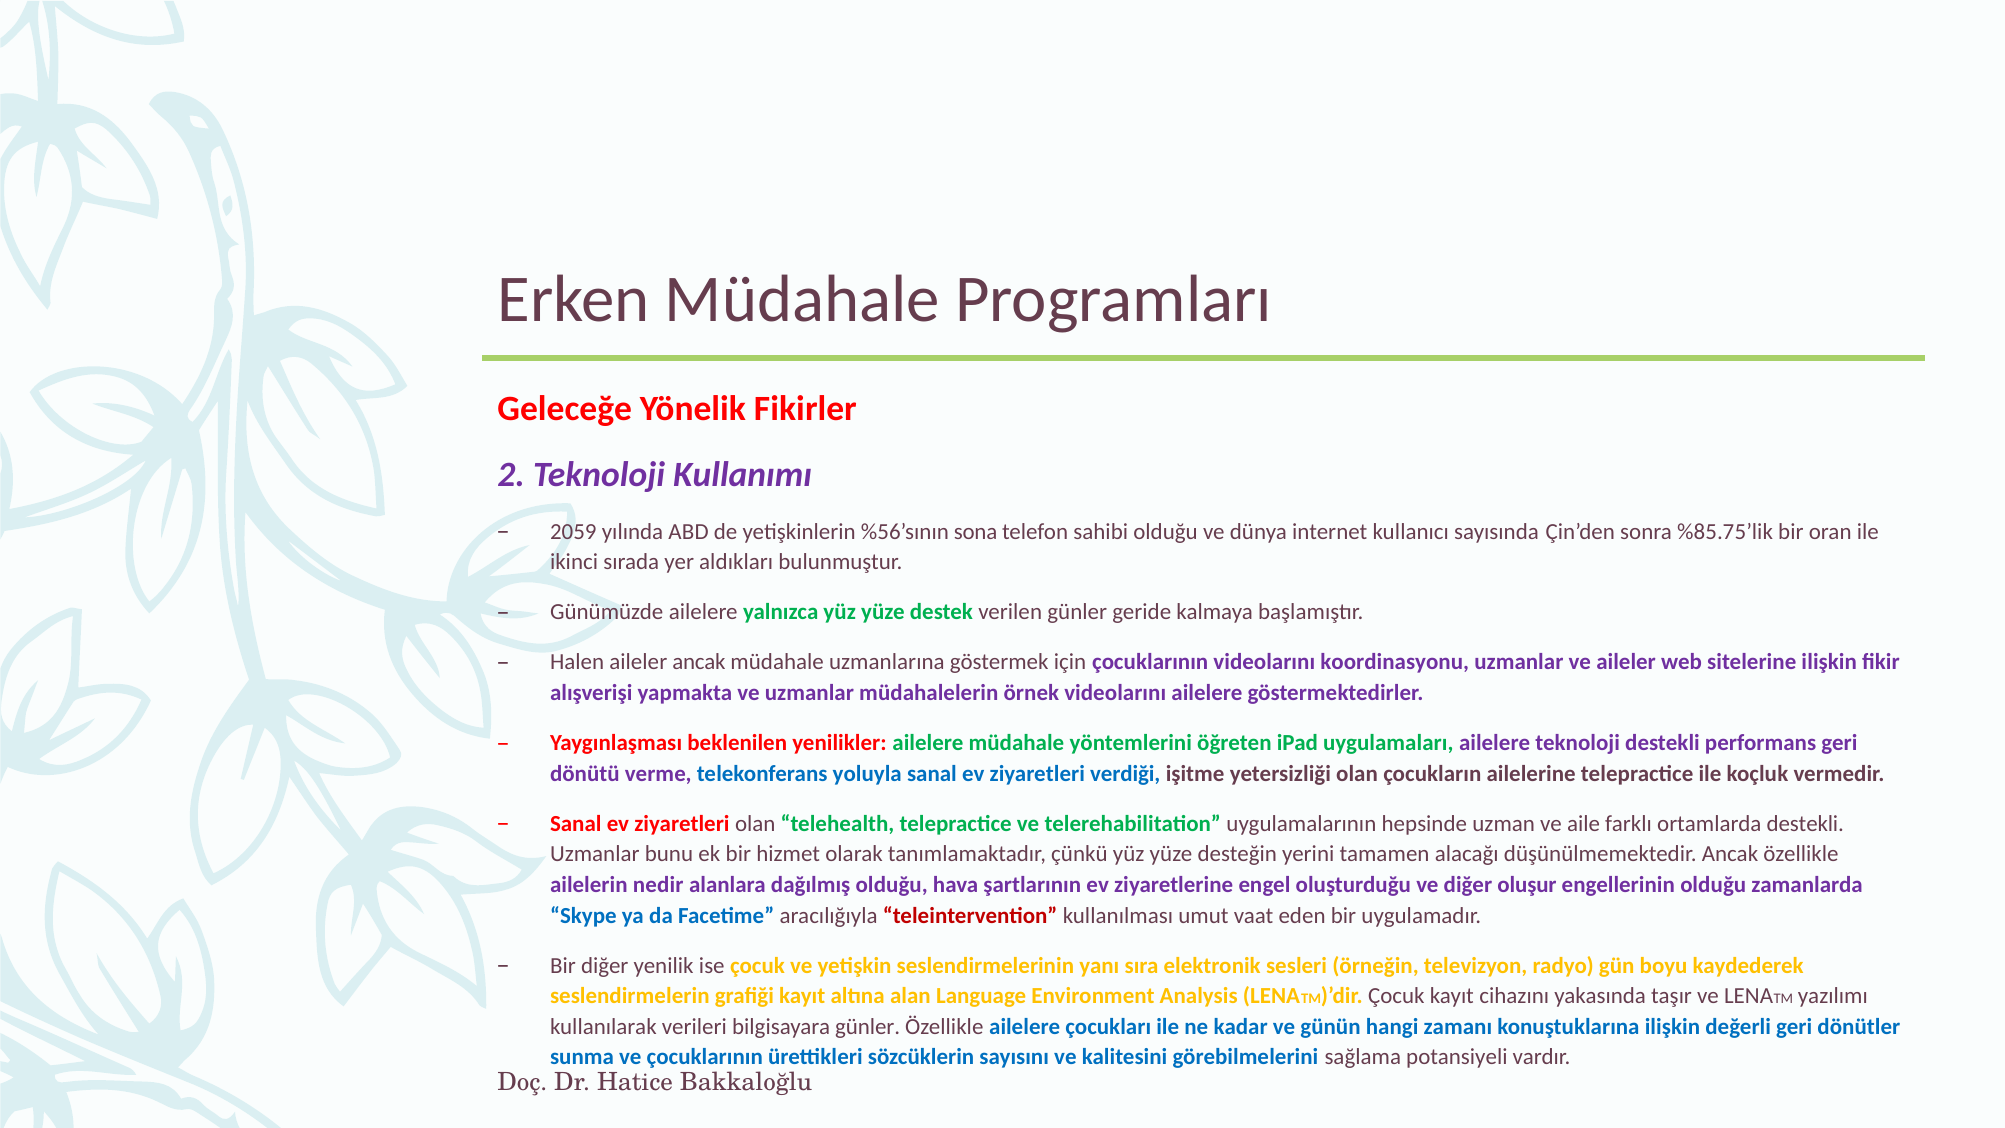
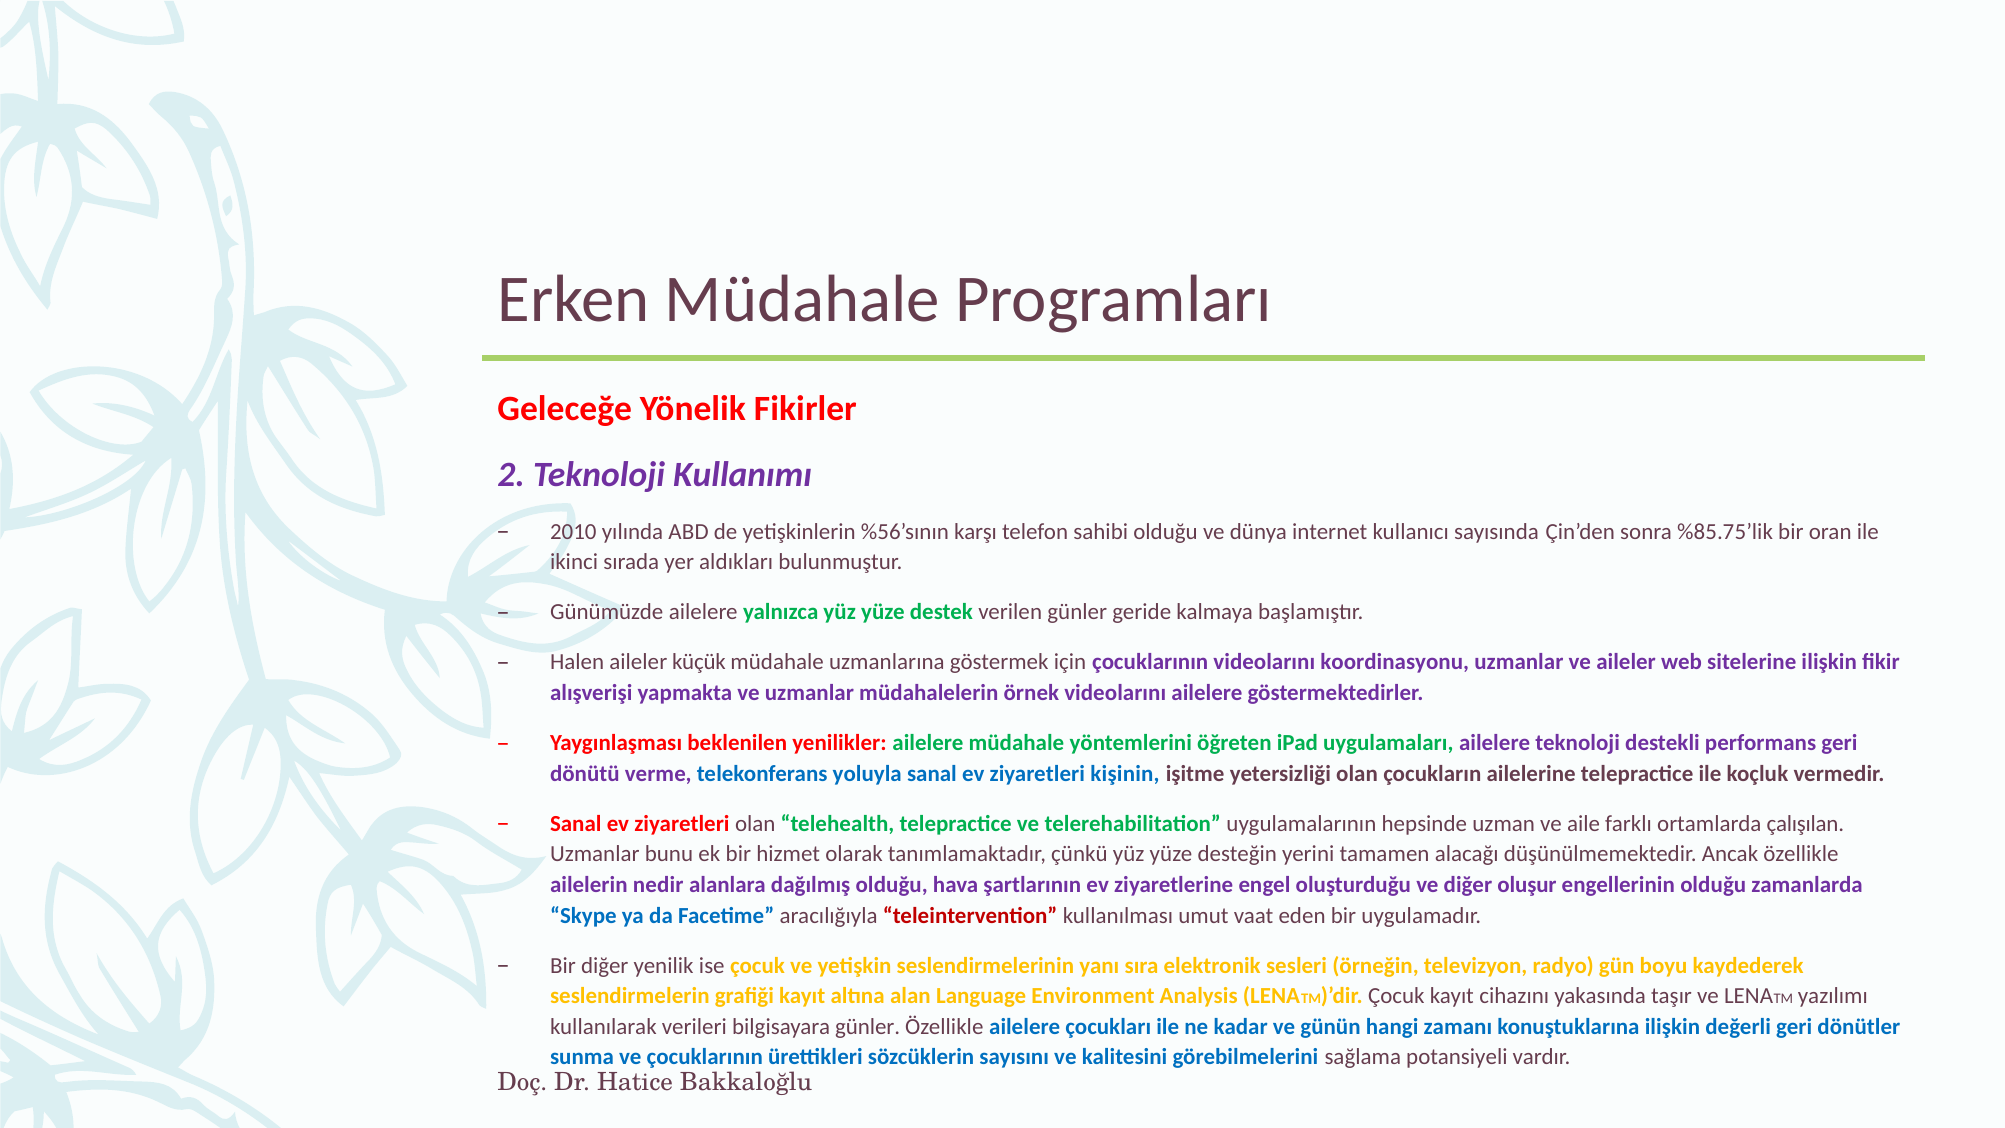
2059: 2059 -> 2010 (573, 532)
sona: sona -> karşı (976, 532)
aileler ancak: ancak -> küçük (699, 662)
verdiği: verdiği -> kişinin (1125, 774)
ortamlarda destekli: destekli -> çalışılan (1805, 824)
